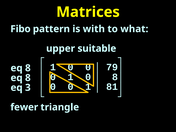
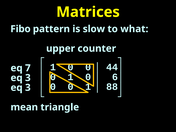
with: with -> slow (94, 29)
suitable: suitable -> counter (97, 48)
┌-43 5: 5 -> 7 (82, 57)
6: 6 -> 7 (109, 57)
79│: 79│ -> 44│ (115, 67)
8: 8 -> 7 (28, 68)
8│: 8│ -> 6│ (118, 77)
8: 8 -> 3 (28, 78)
81│: 81│ -> 88│ (115, 87)
fewer: fewer -> mean (24, 107)
